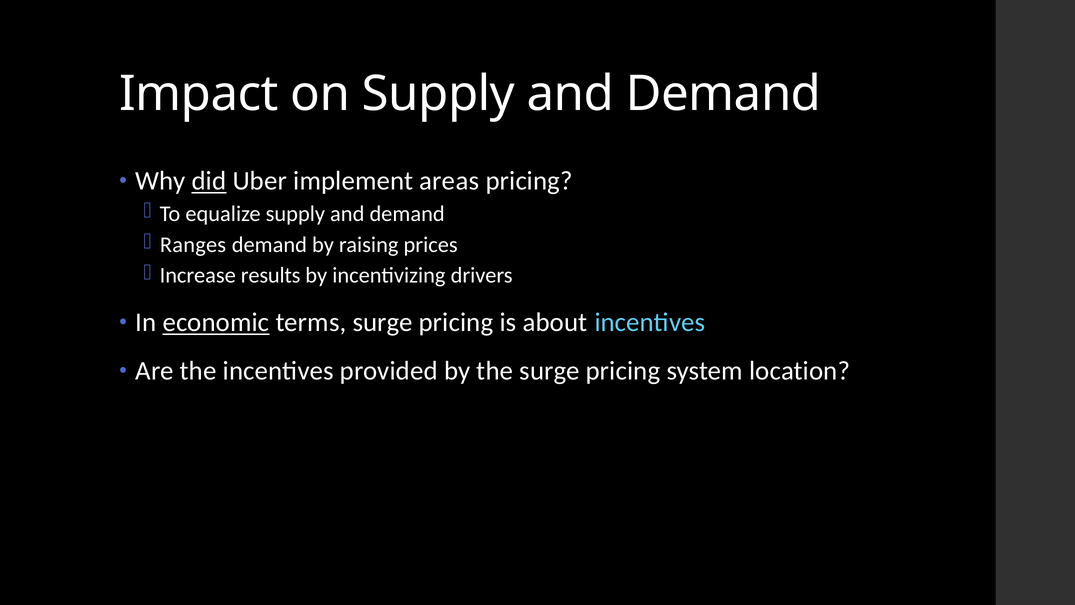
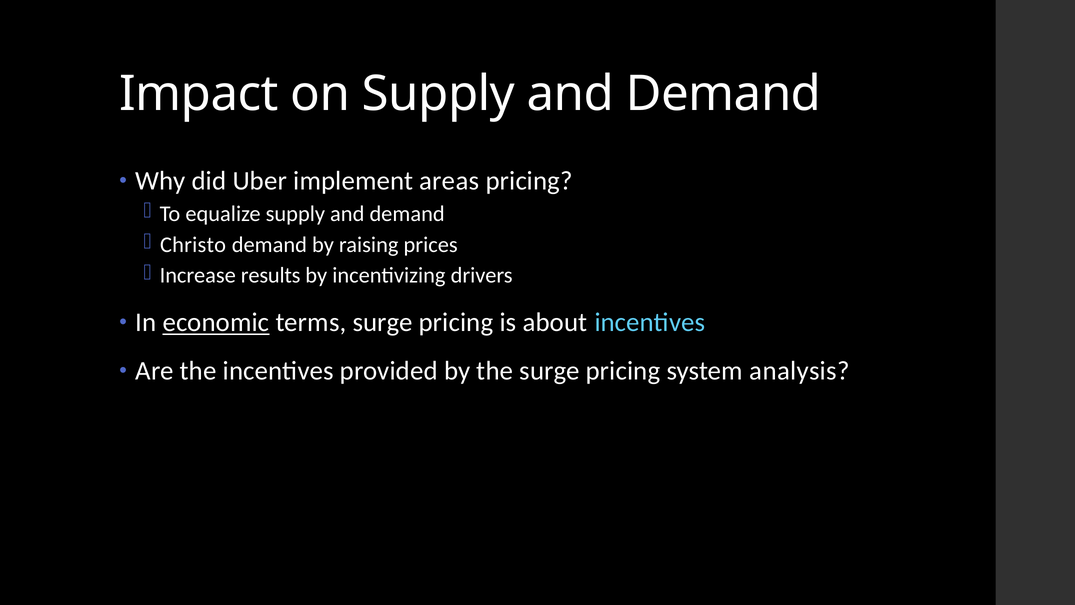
did underline: present -> none (209, 181)
Ranges: Ranges -> Christo (193, 244)
location: location -> analysis (799, 371)
